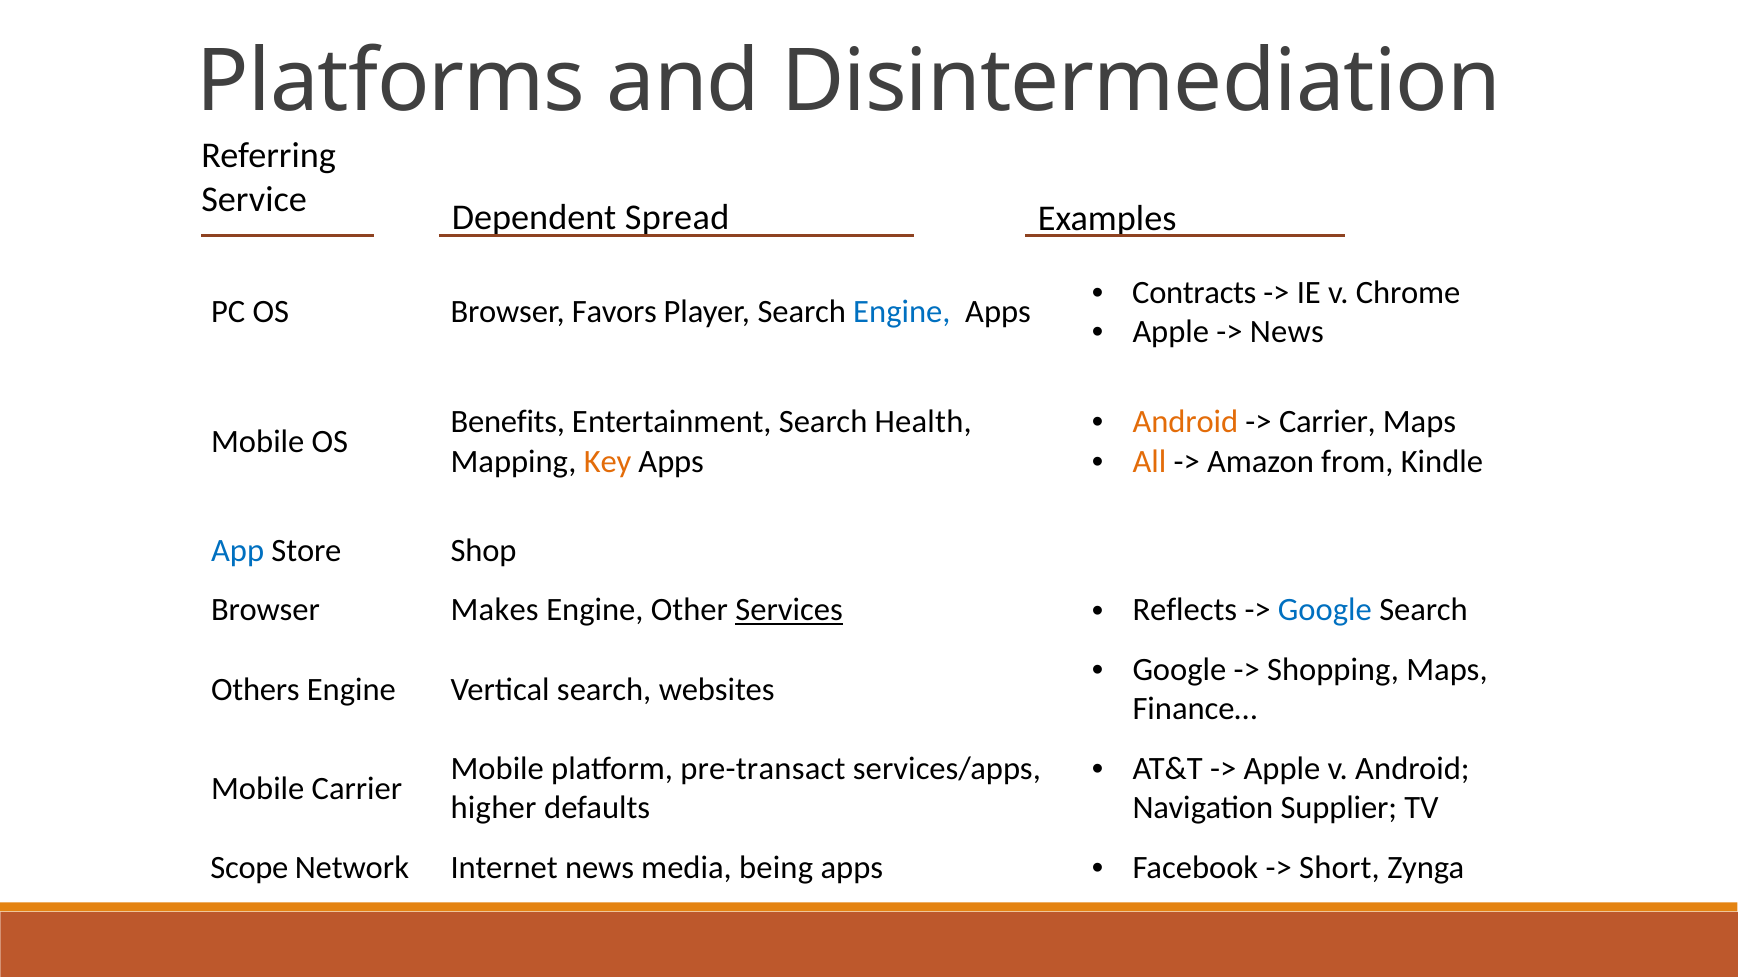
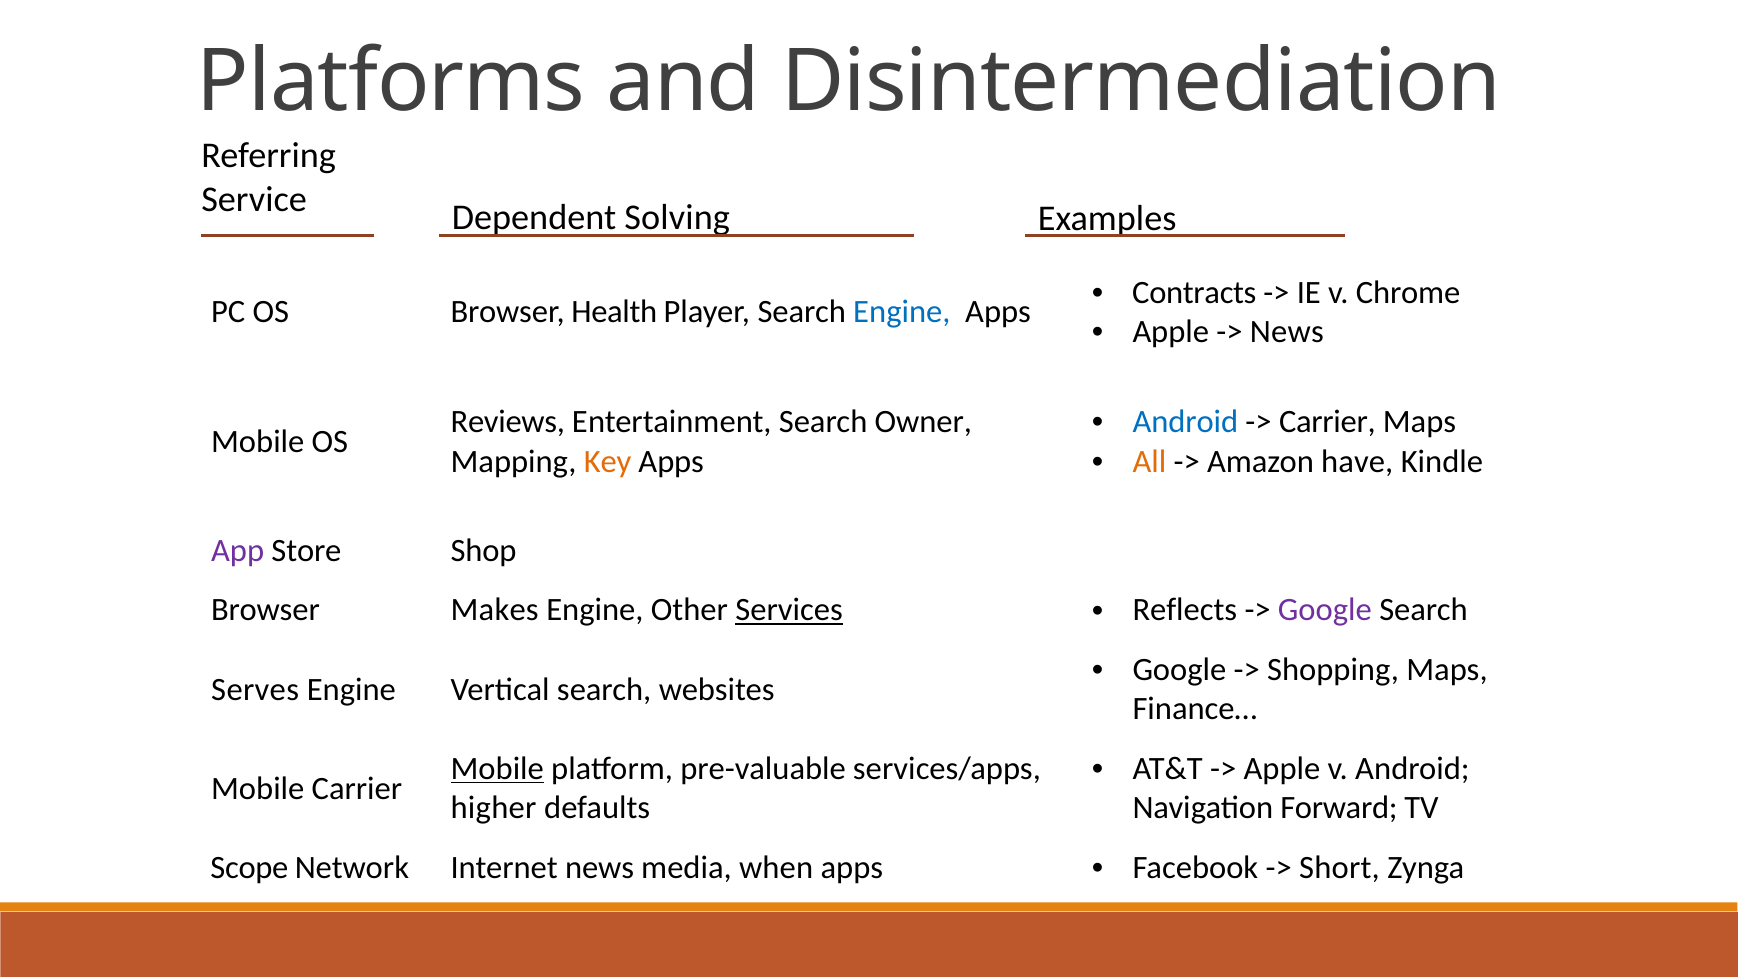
Spread: Spread -> Solving (677, 218)
Favors: Favors -> Health (614, 312)
Android colour: orange -> blue (1185, 422)
Benefits: Benefits -> Reviews (508, 422)
Health: Health -> Owner (923, 422)
from: from -> have (1357, 462)
App colour: blue -> purple (238, 551)
Google colour: blue -> purple (1325, 611)
Others: Others -> Serves (255, 690)
Mobile underline: none -> present (497, 769)
pre-transact: pre-transact -> pre-valuable (763, 769)
Supplier: Supplier -> Forward (1339, 809)
being: being -> when (776, 868)
